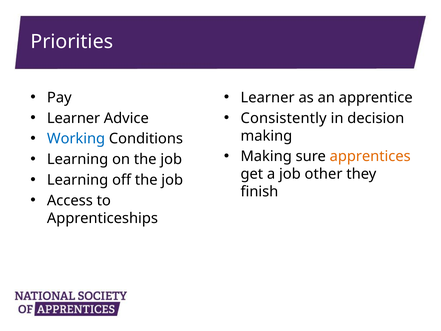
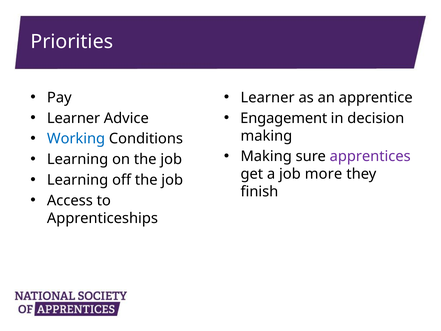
Consistently: Consistently -> Engagement (284, 118)
apprentices colour: orange -> purple (370, 156)
other: other -> more (323, 174)
